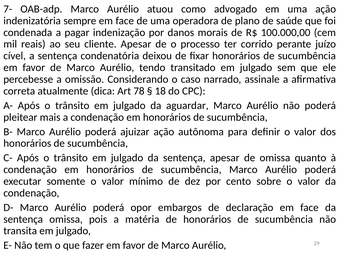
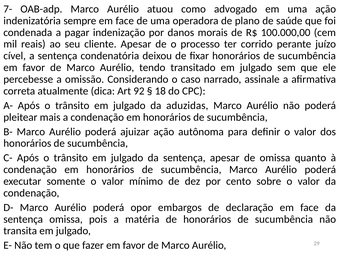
78: 78 -> 92 (139, 91)
aguardar: aguardar -> aduzidas (187, 105)
